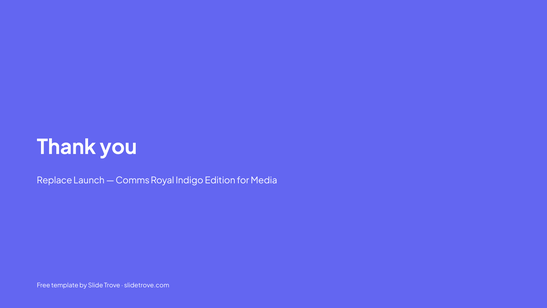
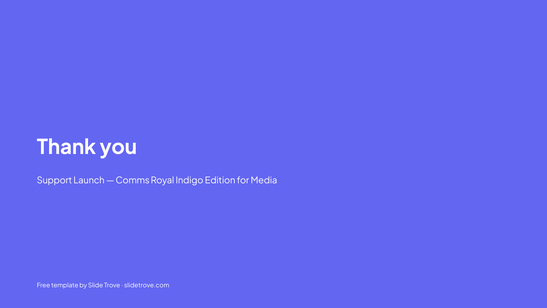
Replace: Replace -> Support (54, 180)
